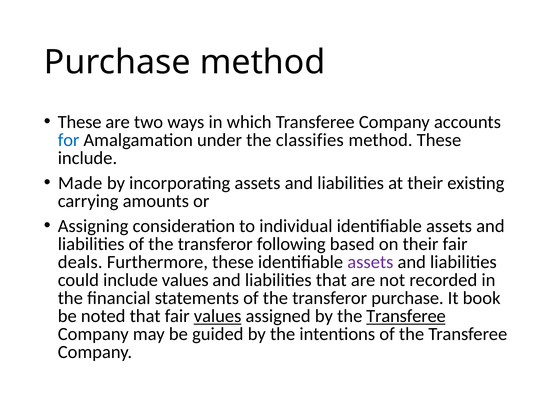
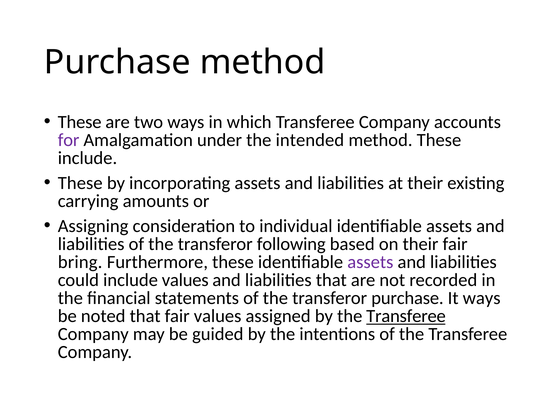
for colour: blue -> purple (69, 140)
classifies: classifies -> intended (310, 140)
Made: Made -> These (80, 183)
deals: deals -> bring (80, 263)
It book: book -> ways (482, 299)
values underline: present -> none (218, 317)
